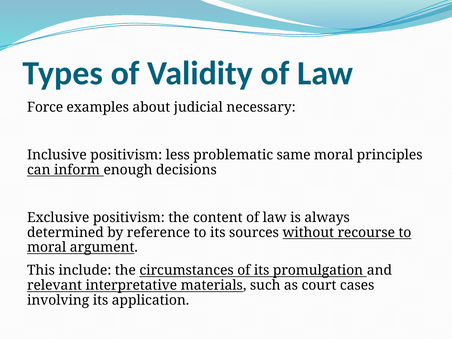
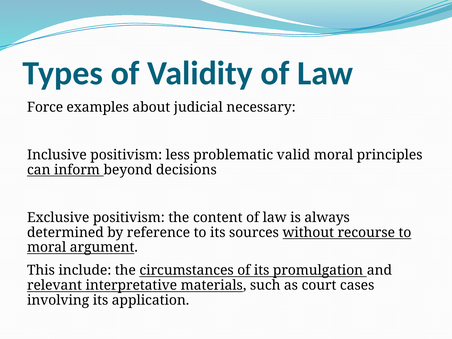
same: same -> valid (293, 155)
enough: enough -> beyond (128, 170)
